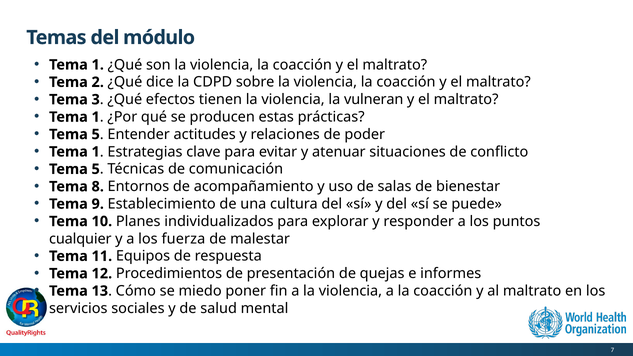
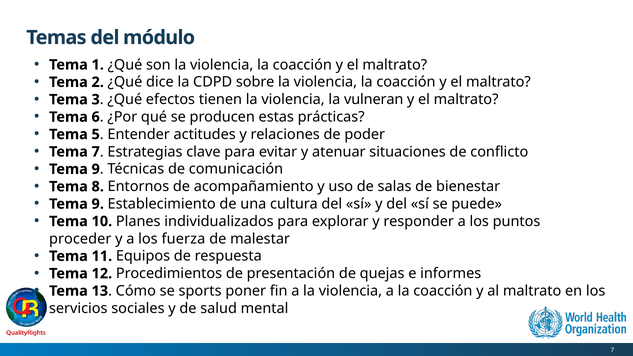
1: 1 -> 6 (96, 117)
1: 1 -> 7 (96, 152)
5: 5 -> 9 (96, 169)
cualquier: cualquier -> proceder (80, 239)
miedo: miedo -> sports (200, 291)
